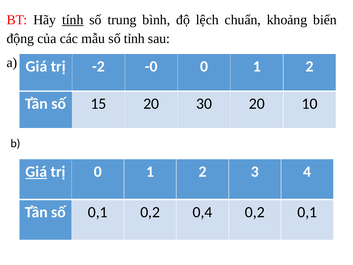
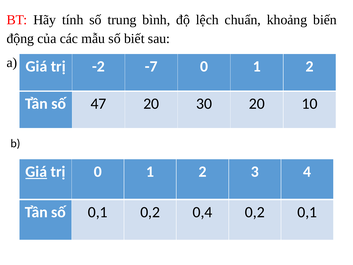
tính underline: present -> none (73, 20)
tỉnh: tỉnh -> biết (134, 39)
-0: -0 -> -7 (151, 66)
15: 15 -> 47 (98, 104)
